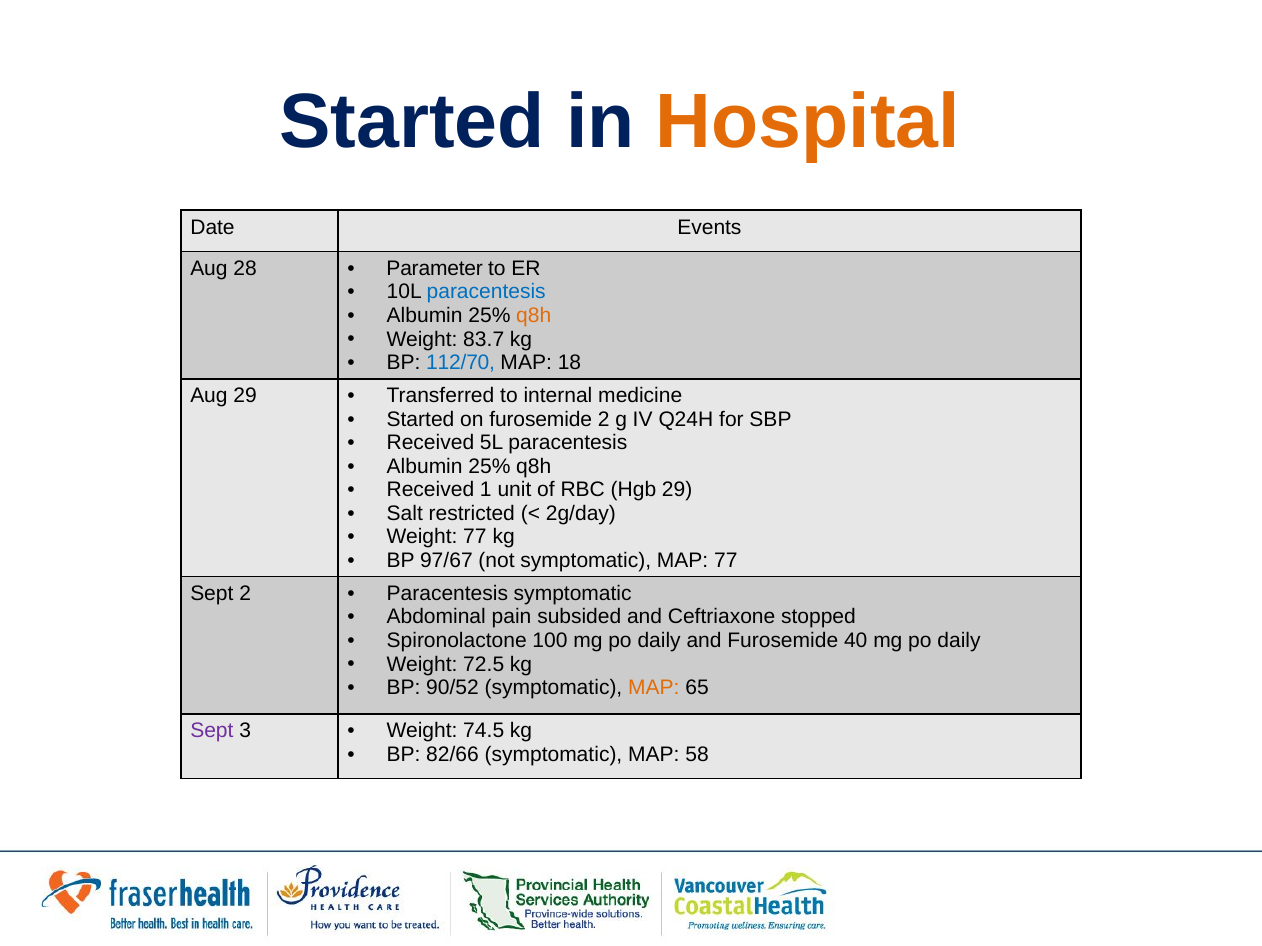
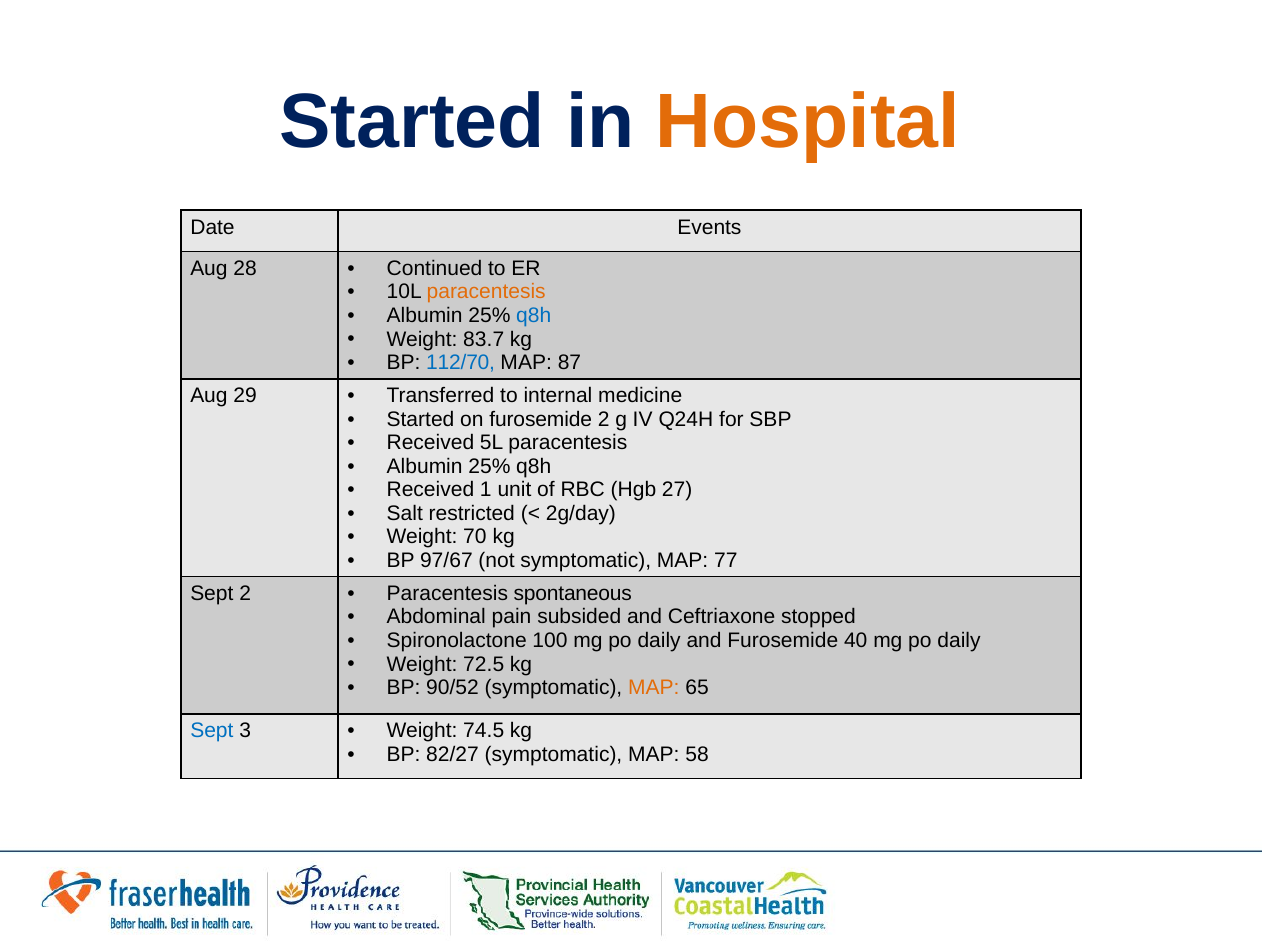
Parameter: Parameter -> Continued (435, 269)
paracentesis colour: blue -> orange (486, 292)
q8h colour: orange -> blue (534, 316)
18: 18 -> 87 (569, 363)
Hgb 29: 29 -> 27 (677, 490)
Weight 77: 77 -> 70 (475, 537)
Paracentesis symptomatic: symptomatic -> spontaneous (573, 594)
Sept colour: purple -> blue (212, 731)
82/66: 82/66 -> 82/27 (453, 755)
